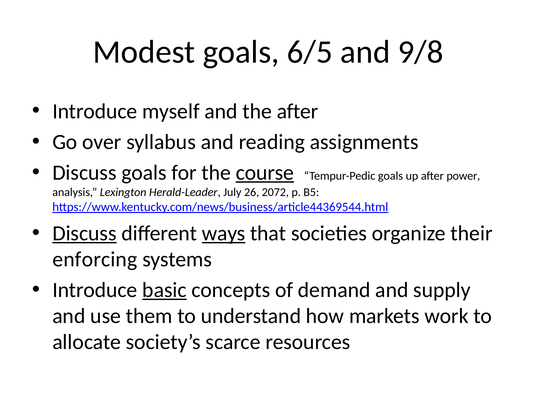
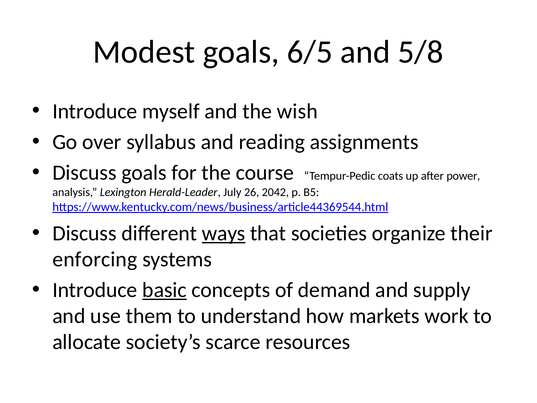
9/8: 9/8 -> 5/8 (421, 52)
the after: after -> wish (297, 111)
course underline: present -> none (265, 173)
Tempur-Pedic goals: goals -> coats (391, 176)
2072: 2072 -> 2042 (275, 192)
Discuss underline: present -> none (84, 233)
